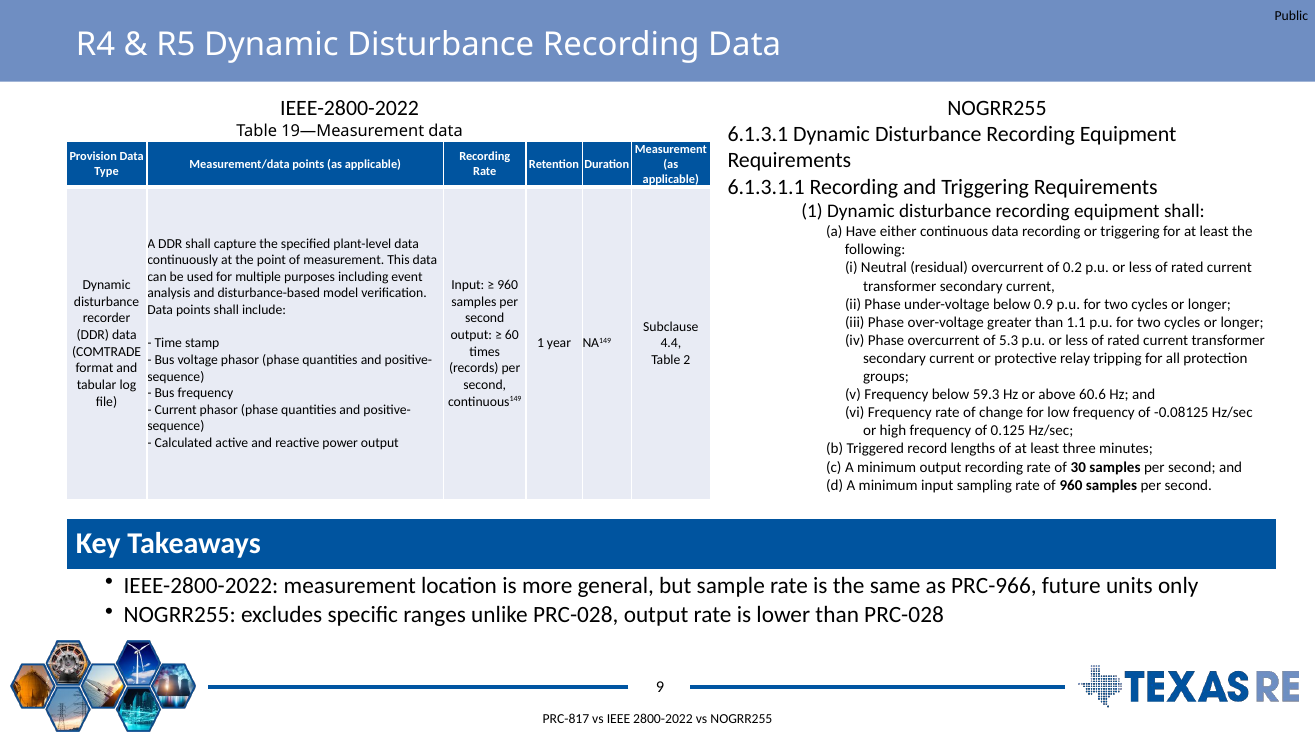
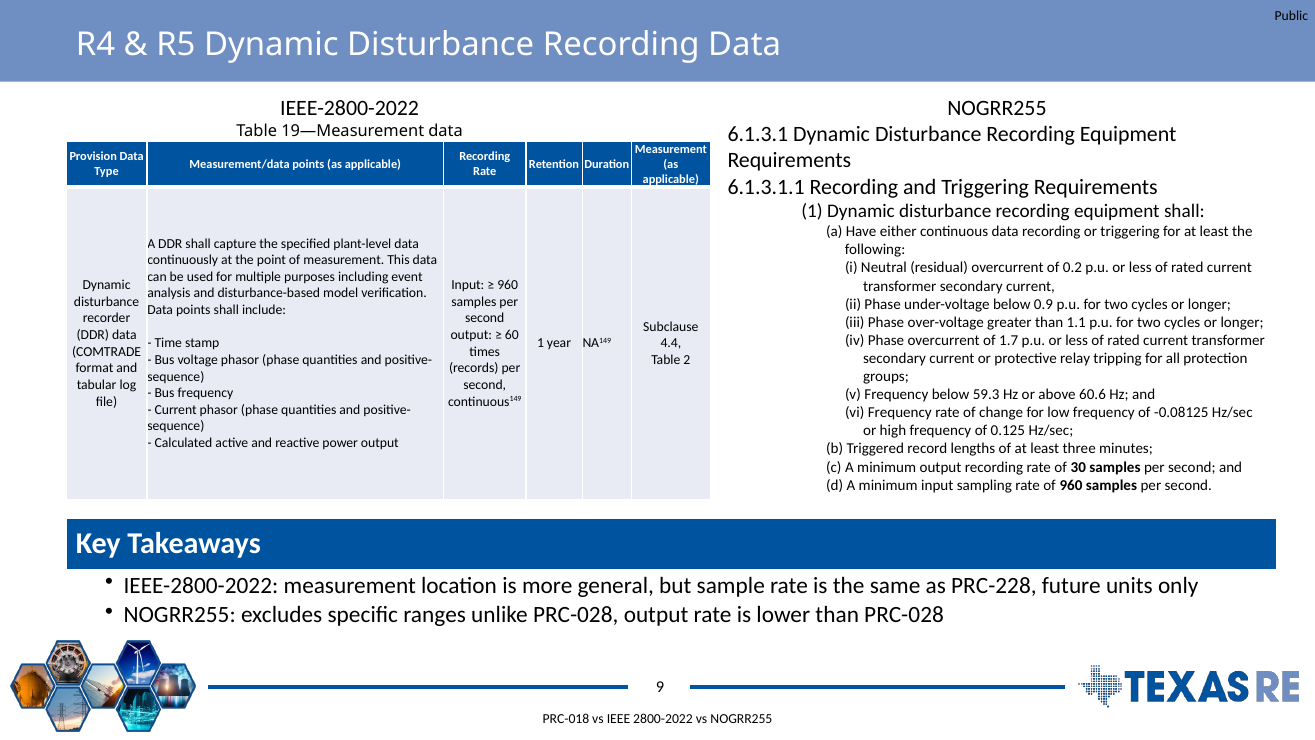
5.3: 5.3 -> 1.7 (1009, 340)
PRC-966: PRC-966 -> PRC-228 (994, 585)
PRC-817: PRC-817 -> PRC-018 (566, 719)
